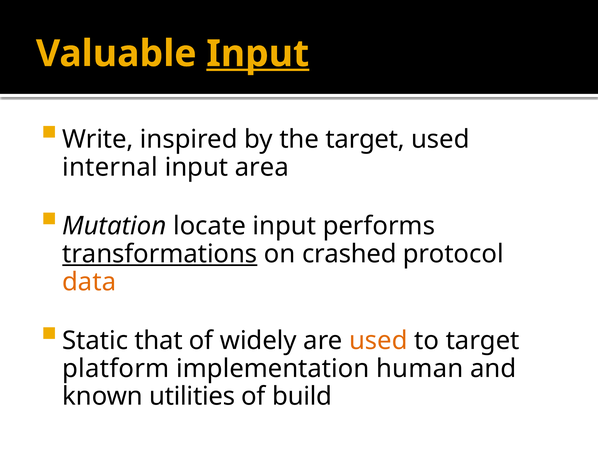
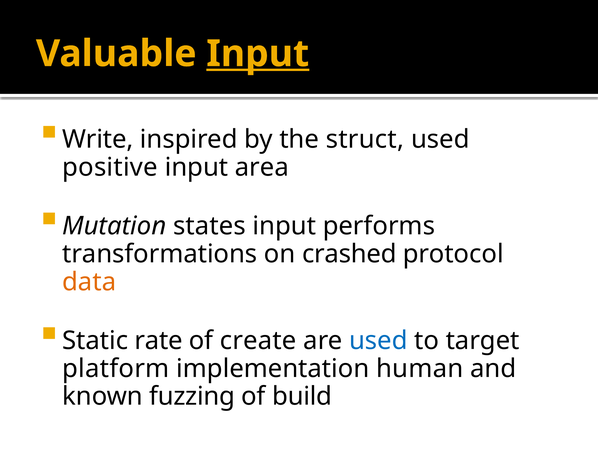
the target: target -> struct (365, 139)
internal: internal -> positive (110, 167)
locate: locate -> states (209, 226)
transformations underline: present -> none (160, 254)
that: that -> rate (159, 340)
widely: widely -> create (258, 340)
used colour: orange -> blue (378, 340)
utilities: utilities -> fuzzing (192, 396)
